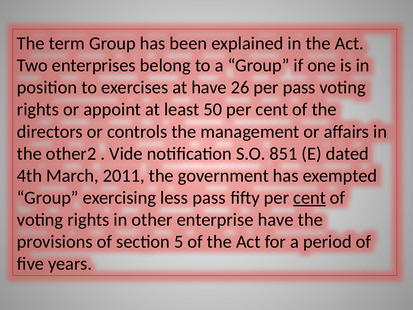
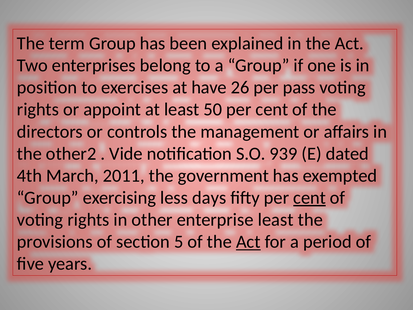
851: 851 -> 939 (284, 154)
less pass: pass -> days (209, 198)
enterprise have: have -> least (276, 220)
Act underline: none -> present (248, 242)
